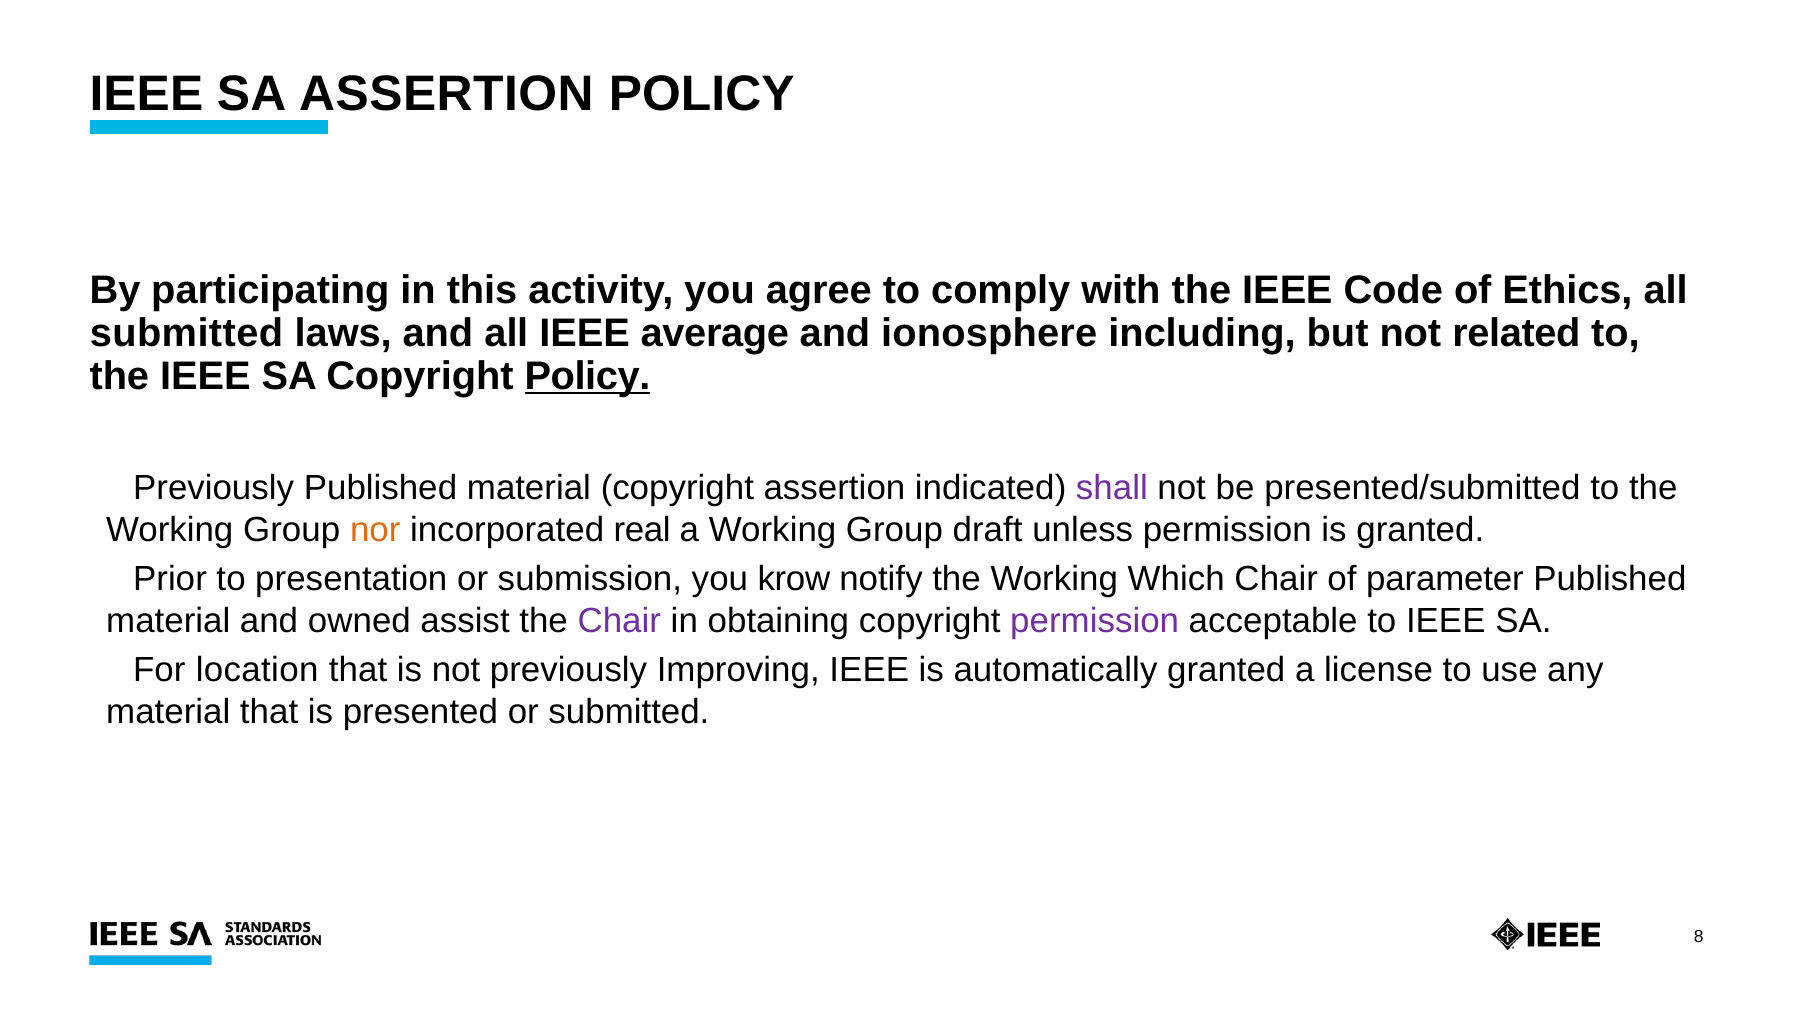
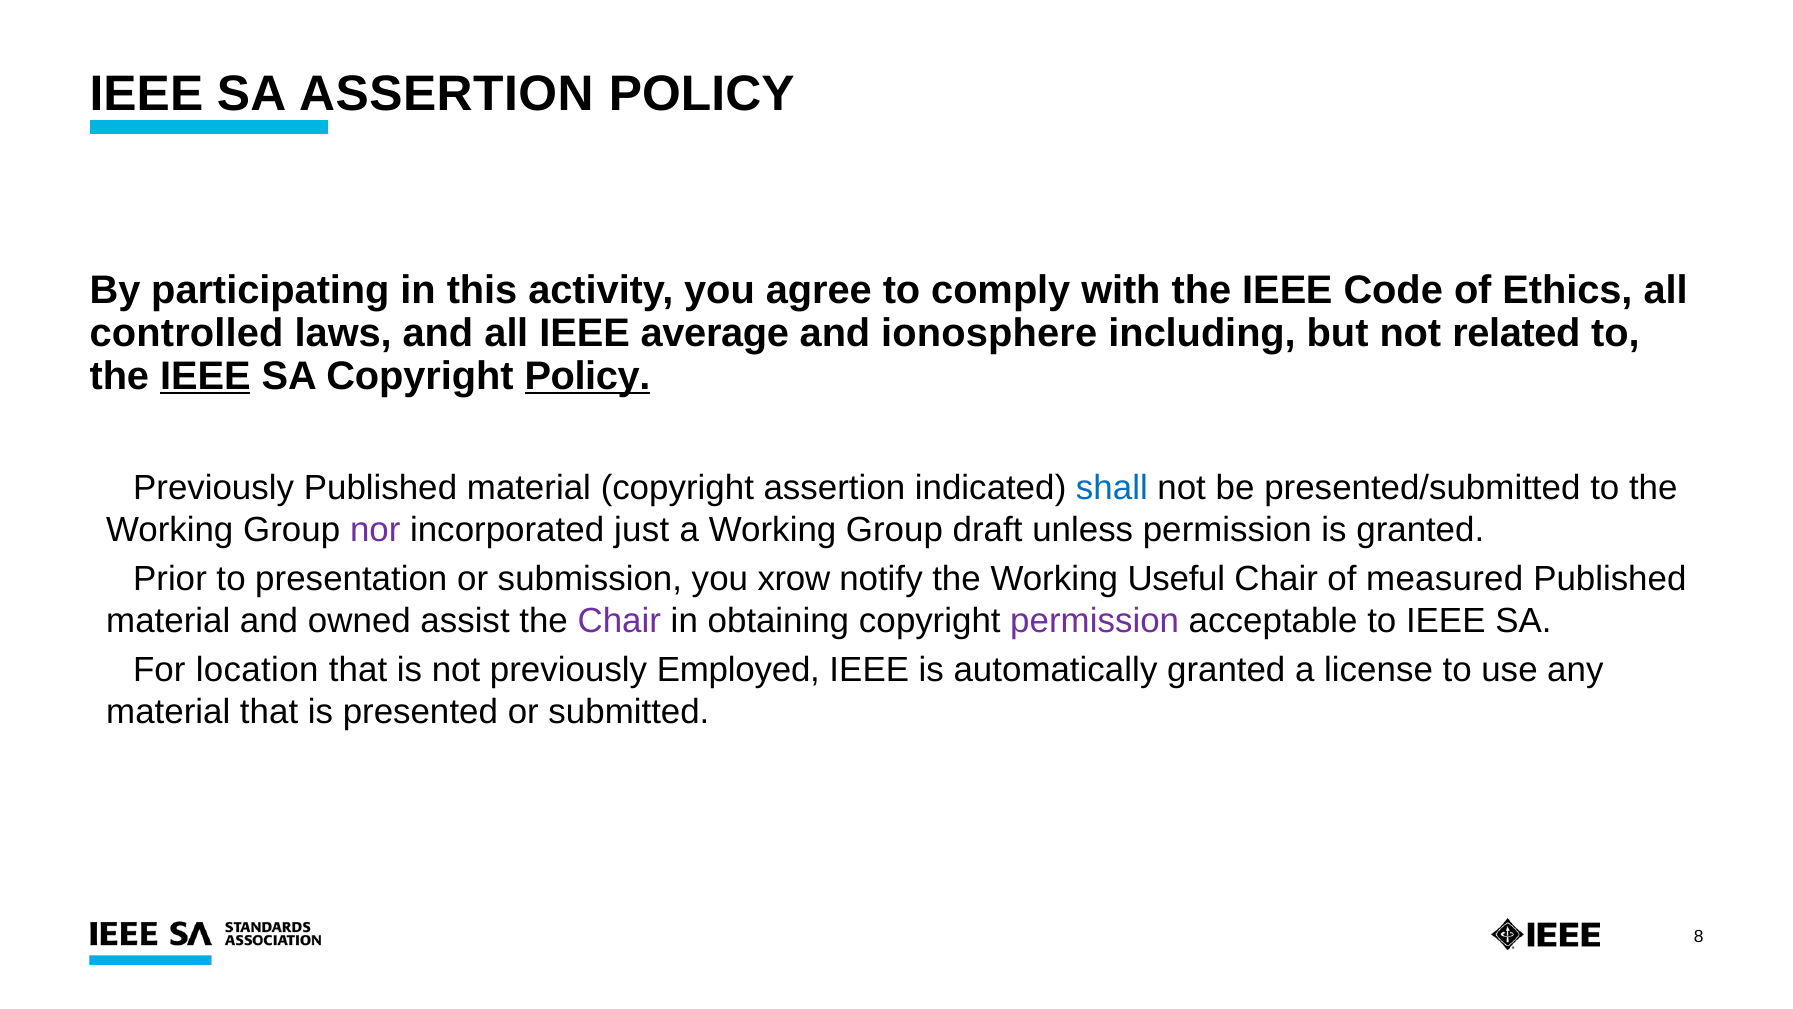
submitted: submitted -> controlled (187, 333)
IEEE underline: none -> present (205, 376)
shall colour: purple -> blue (1112, 488)
nor colour: orange -> purple (375, 529)
real: real -> just (642, 529)
krow: krow -> xrow (794, 579)
Which: Which -> Useful (1176, 579)
parameter: parameter -> measured (1445, 579)
Improving: Improving -> Employed (738, 670)
